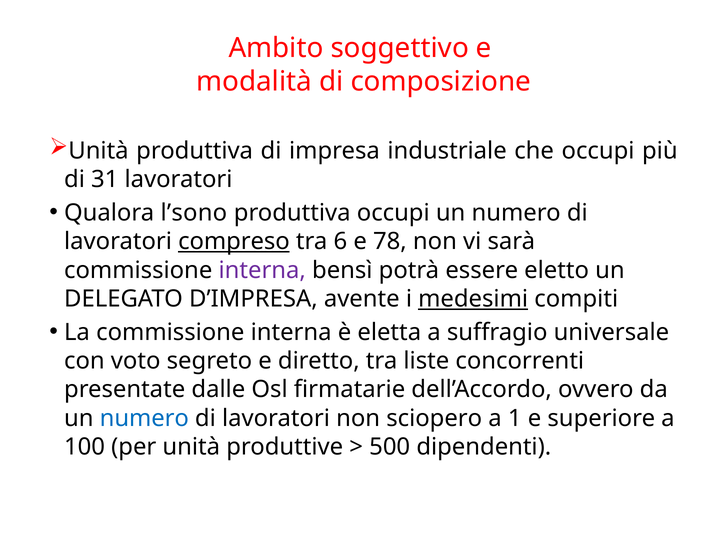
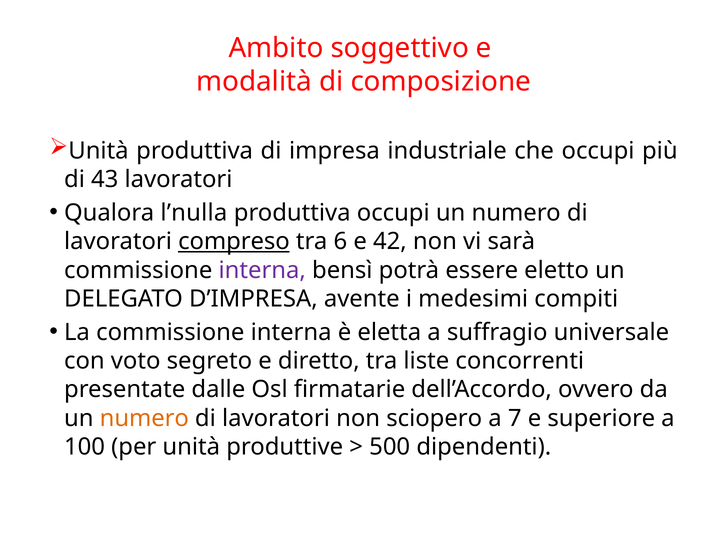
31: 31 -> 43 (105, 179)
l’sono: l’sono -> l’nulla (194, 213)
78: 78 -> 42 (390, 242)
medesimi underline: present -> none (473, 299)
numero colour: blue -> orange (144, 418)
1: 1 -> 7 (515, 418)
